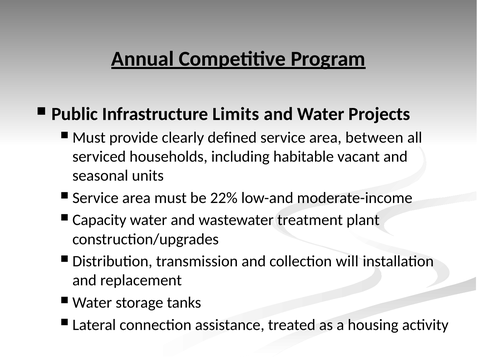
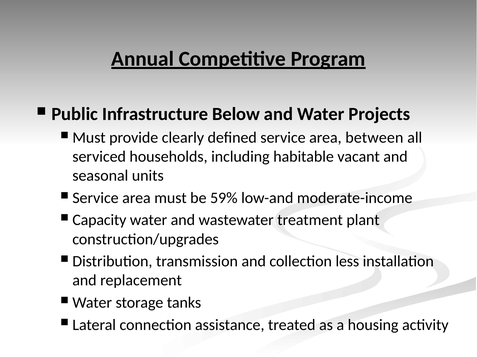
Limits: Limits -> Below (236, 114)
22%: 22% -> 59% (224, 198)
will: will -> less (347, 262)
